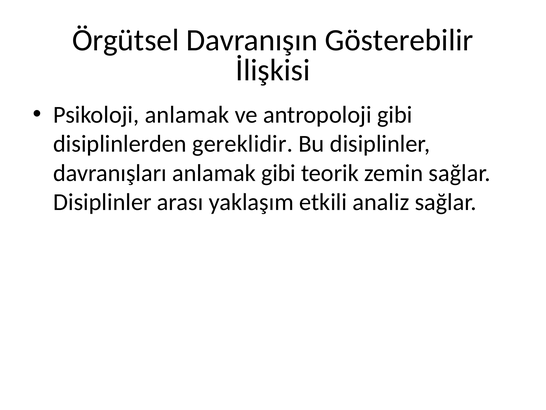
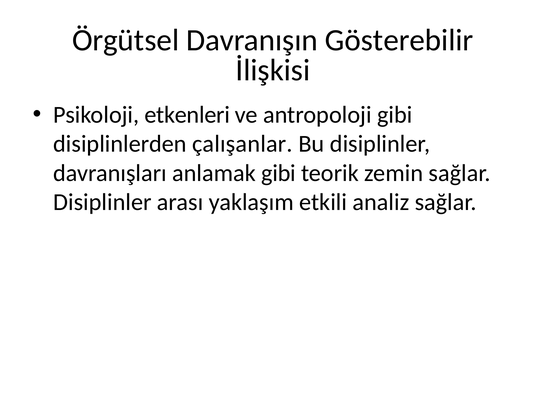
Psikoloji anlamak: anlamak -> etkenleri (187, 115)
gereklidir: gereklidir -> çalışanlar (242, 144)
